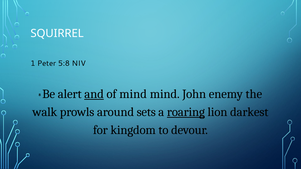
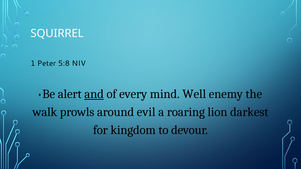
of mind: mind -> every (133, 94)
John: John -> Well (194, 94)
sets: sets -> evil (146, 112)
roaring underline: present -> none (186, 112)
